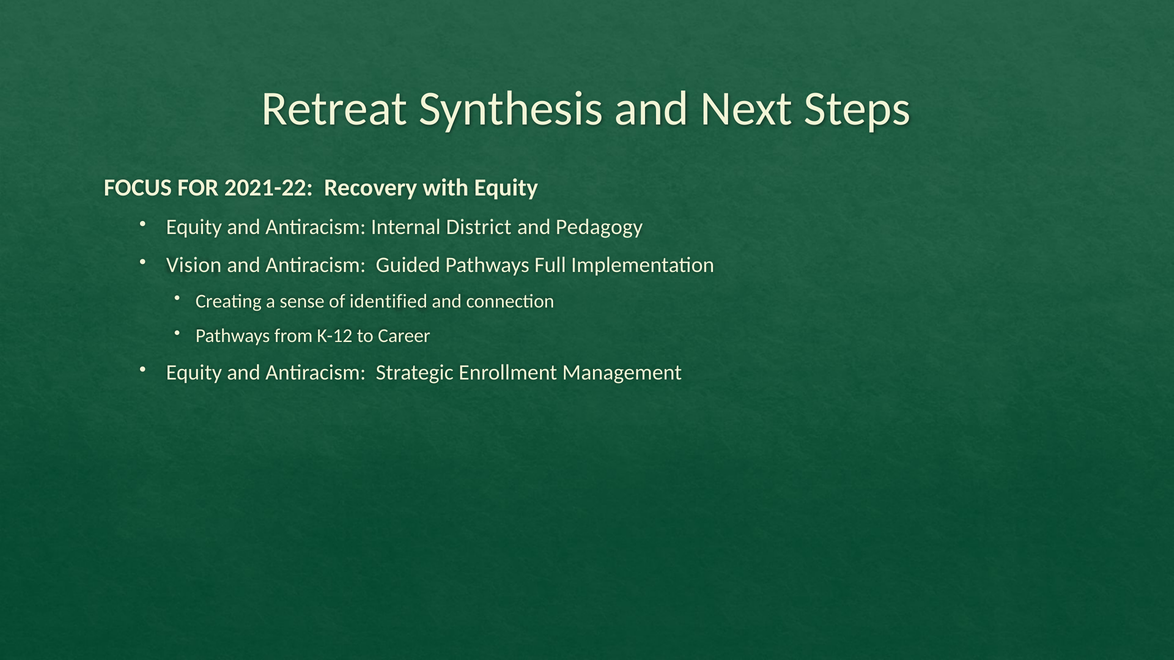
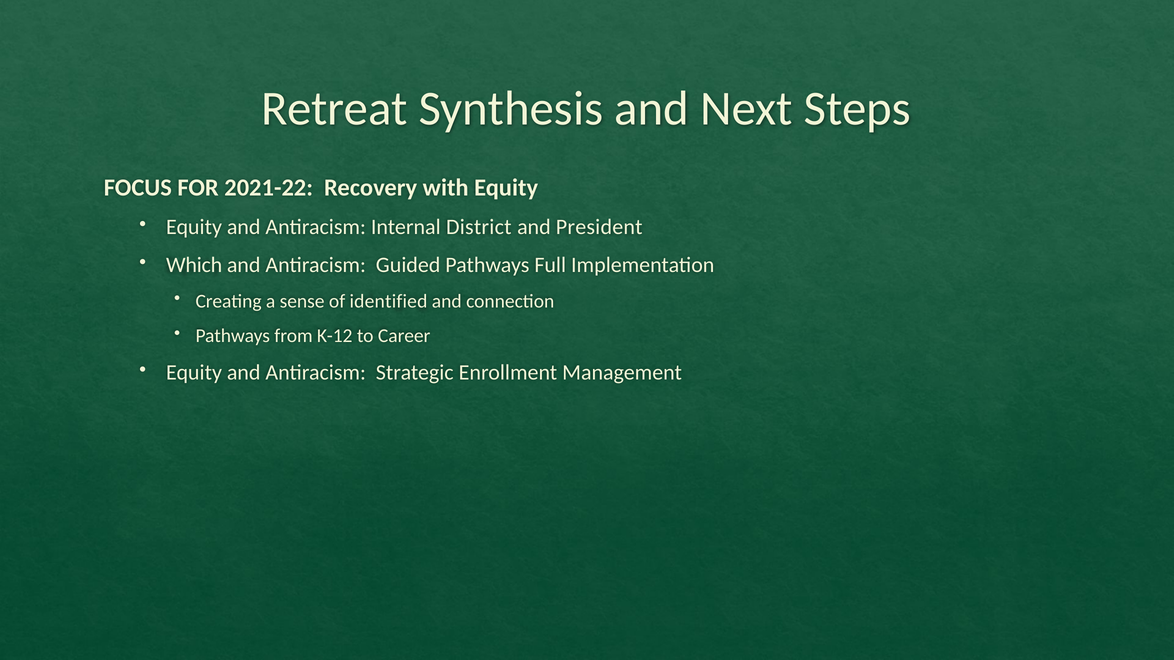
Pedagogy: Pedagogy -> President (599, 227)
Vision: Vision -> Which (194, 265)
